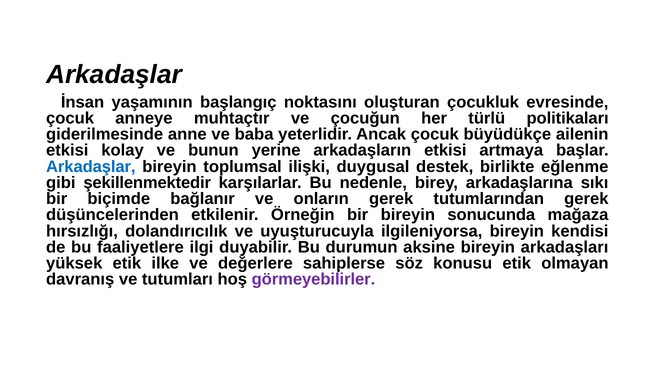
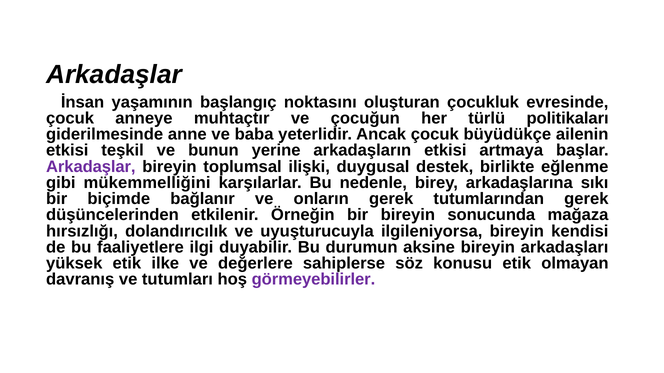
kolay: kolay -> teşkil (123, 151)
Arkadaşlar colour: blue -> purple (91, 167)
şekillenmektedir: şekillenmektedir -> mükemmelliğini (147, 183)
